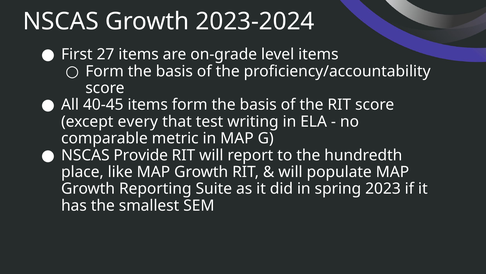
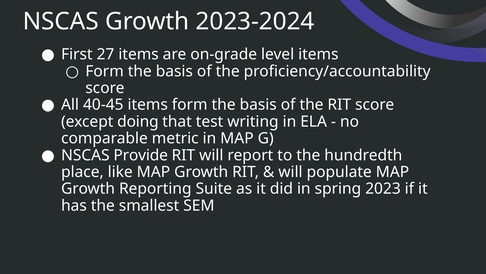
every: every -> doing (138, 121)
